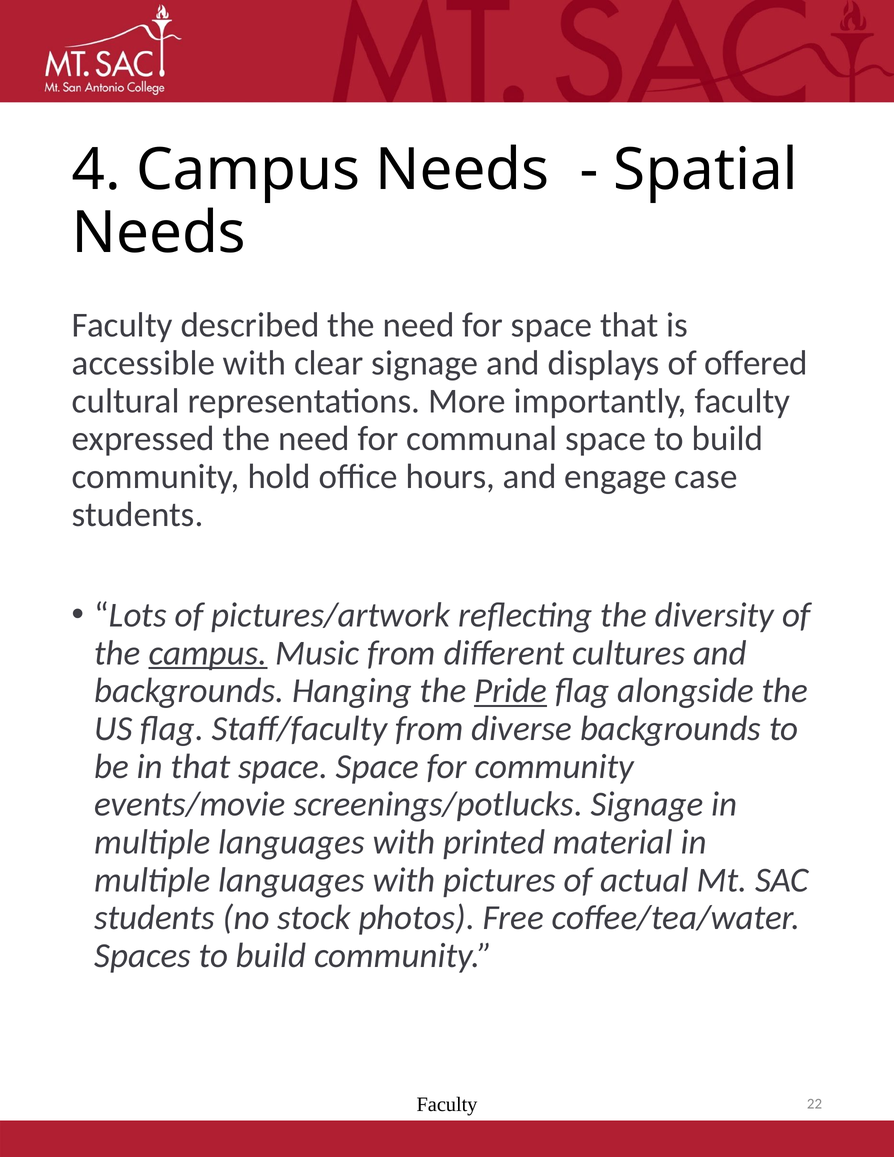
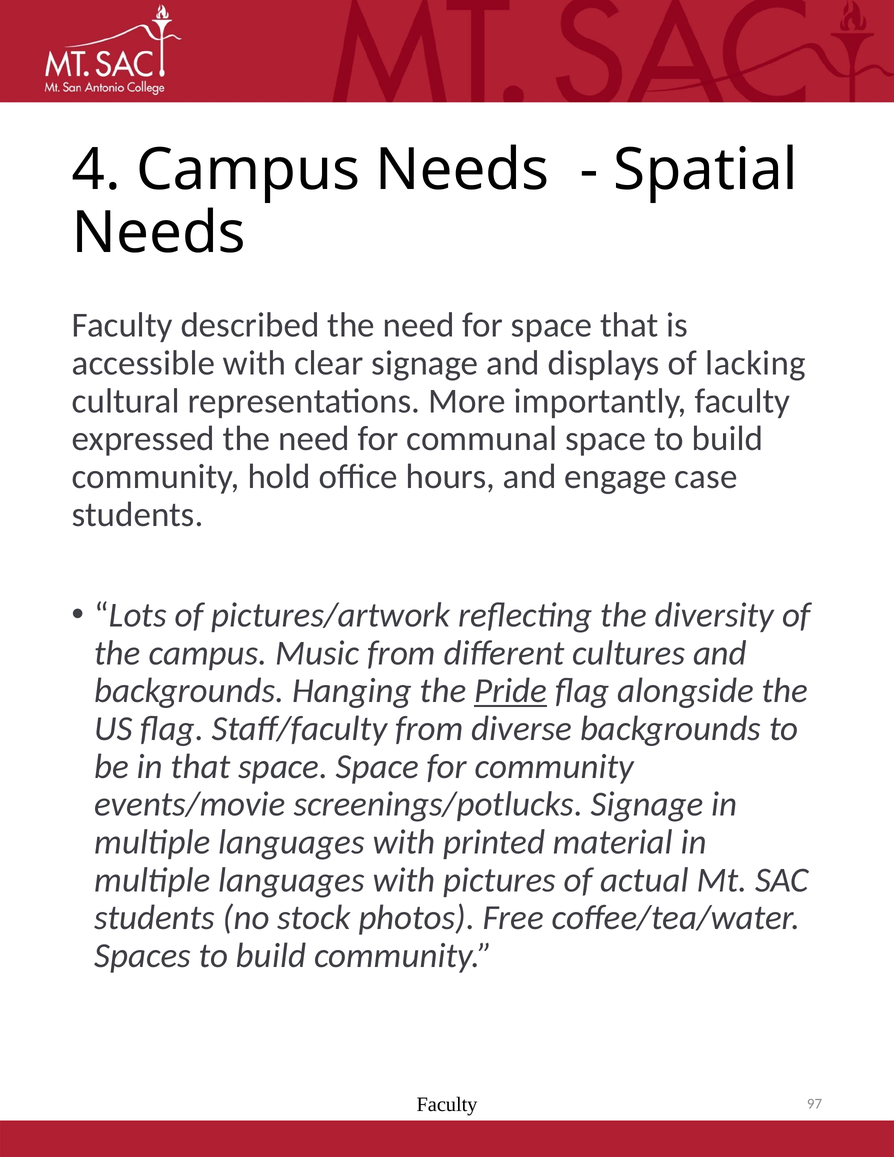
offered: offered -> lacking (756, 363)
campus underline: present -> none (208, 653)
22: 22 -> 97 (815, 1104)
